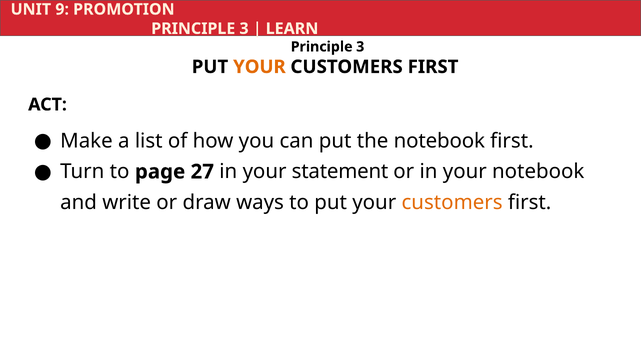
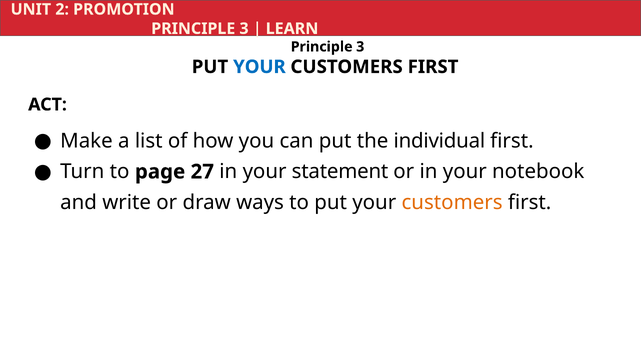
9: 9 -> 2 (62, 9)
YOUR colour: orange -> blue (259, 67)
the notebook: notebook -> individual (439, 141)
